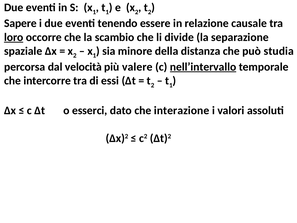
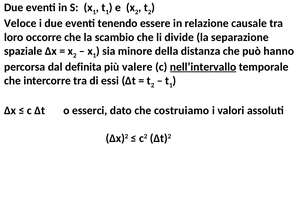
Sapere: Sapere -> Veloce (20, 23)
loro underline: present -> none (14, 37)
studia: studia -> hanno (279, 51)
velocità: velocità -> definita (83, 67)
interazione: interazione -> costruiamo (182, 110)
